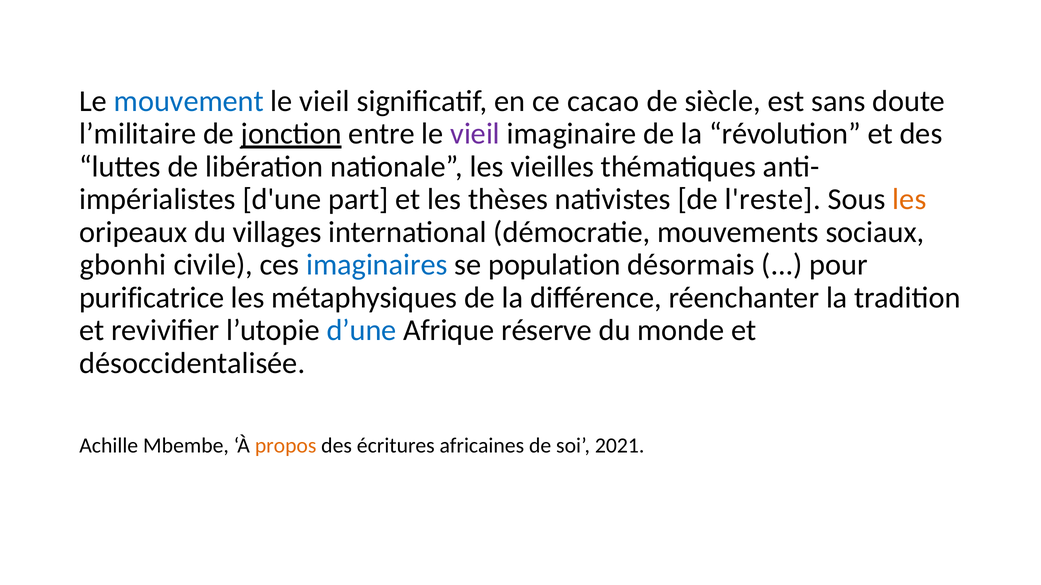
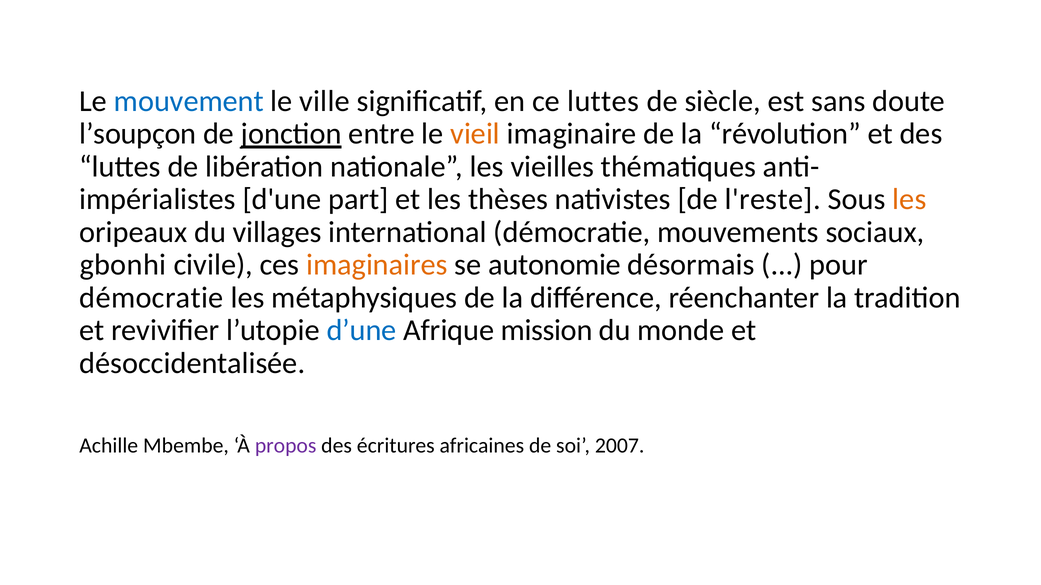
vieil: vieil -> ville (325, 101)
ce cacao: cacao -> luttes (603, 101)
l’militaire: l’militaire -> l’soupçon (138, 134)
vieil colour: purple -> orange (475, 134)
imaginaires colour: blue -> orange (377, 265)
population: population -> autonomie (555, 265)
purificatrice: purificatrice -> démocratie (151, 298)
réserve: réserve -> mission (547, 331)
propos colour: orange -> purple (286, 446)
2021: 2021 -> 2007 (620, 446)
